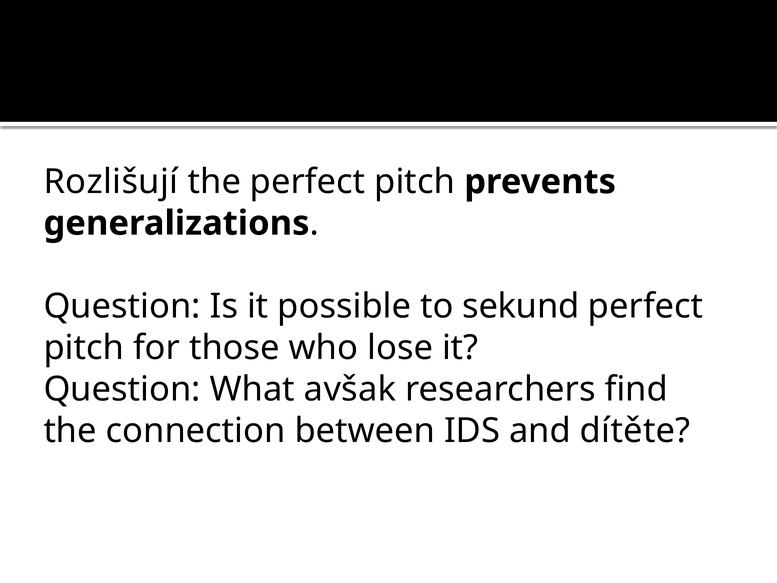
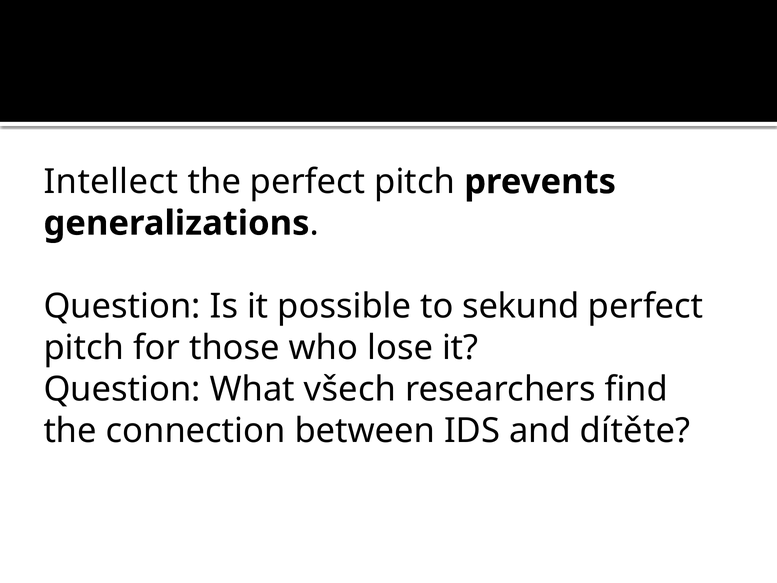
Rozlišují: Rozlišují -> Intellect (111, 182)
avšak: avšak -> všech (350, 389)
